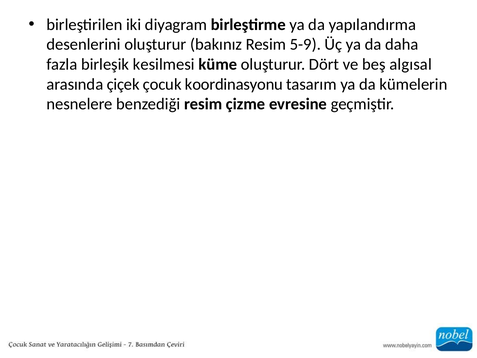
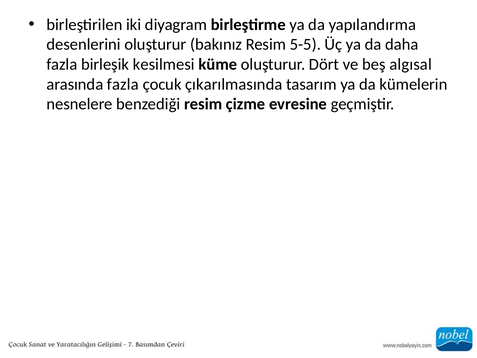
5-9: 5-9 -> 5-5 (305, 44)
arasında çiçek: çiçek -> fazla (123, 84)
koordinasyonu: koordinasyonu -> çıkarılmasında (234, 84)
